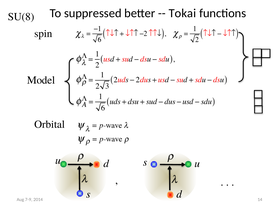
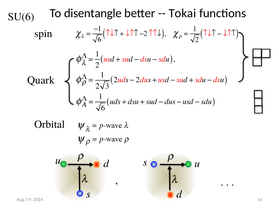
suppressed: suppressed -> disentangle (93, 13)
SU(8: SU(8 -> SU(6 (21, 17)
Model: Model -> Quark (41, 80)
